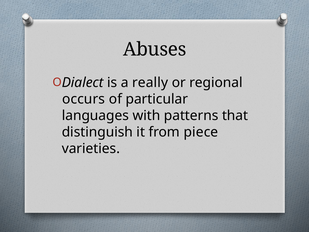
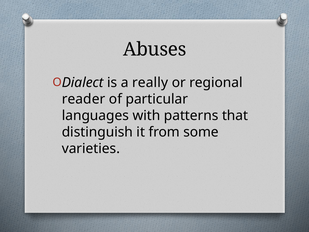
occurs: occurs -> reader (84, 99)
piece: piece -> some (201, 132)
